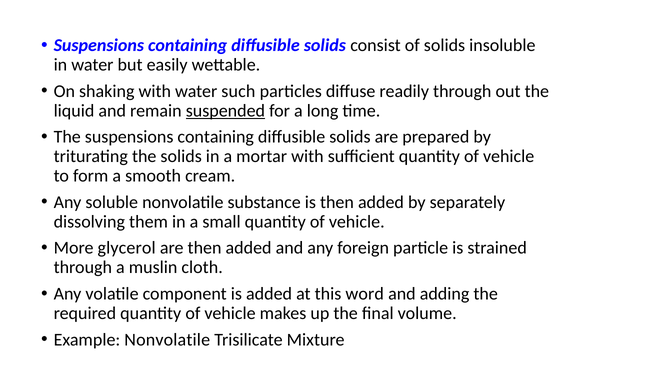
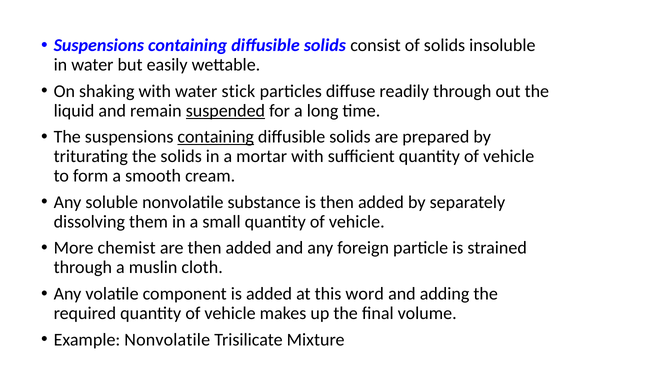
such: such -> stick (238, 91)
containing underline: none -> present (216, 137)
glycerol: glycerol -> chemist (127, 248)
